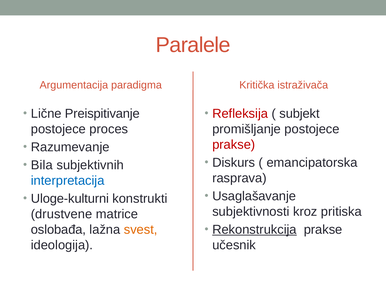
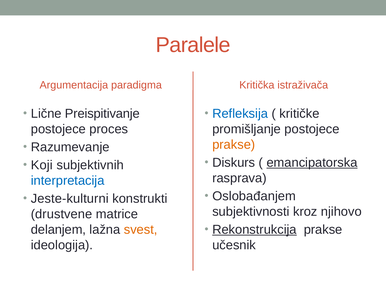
Refleksija colour: red -> blue (240, 113)
subjekt: subjekt -> kritičke (299, 113)
prakse colour: red -> orange (234, 144)
emancipatorska underline: none -> present (312, 162)
Bila: Bila -> Koji (42, 165)
Usaglašavanje: Usaglašavanje -> Oslobađanjem (254, 196)
Uloge-kulturni: Uloge-kulturni -> Jeste-kulturni (70, 198)
pritiska: pritiska -> njihovo (341, 211)
oslobađa: oslobađa -> delanjem (58, 229)
